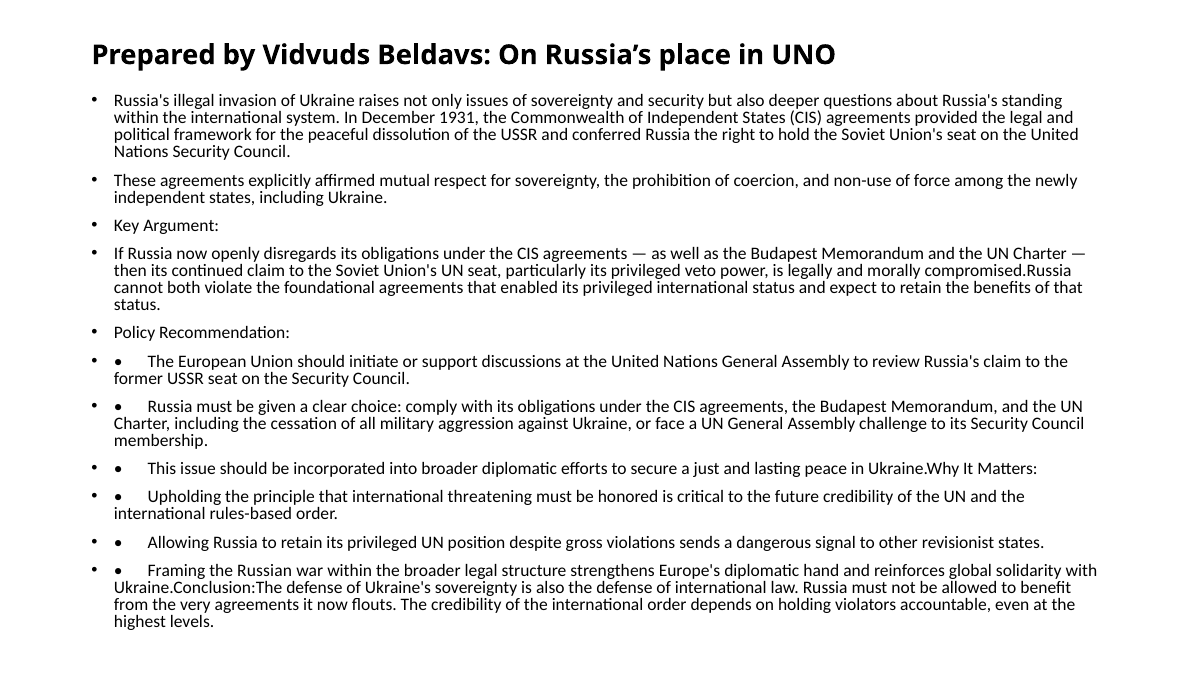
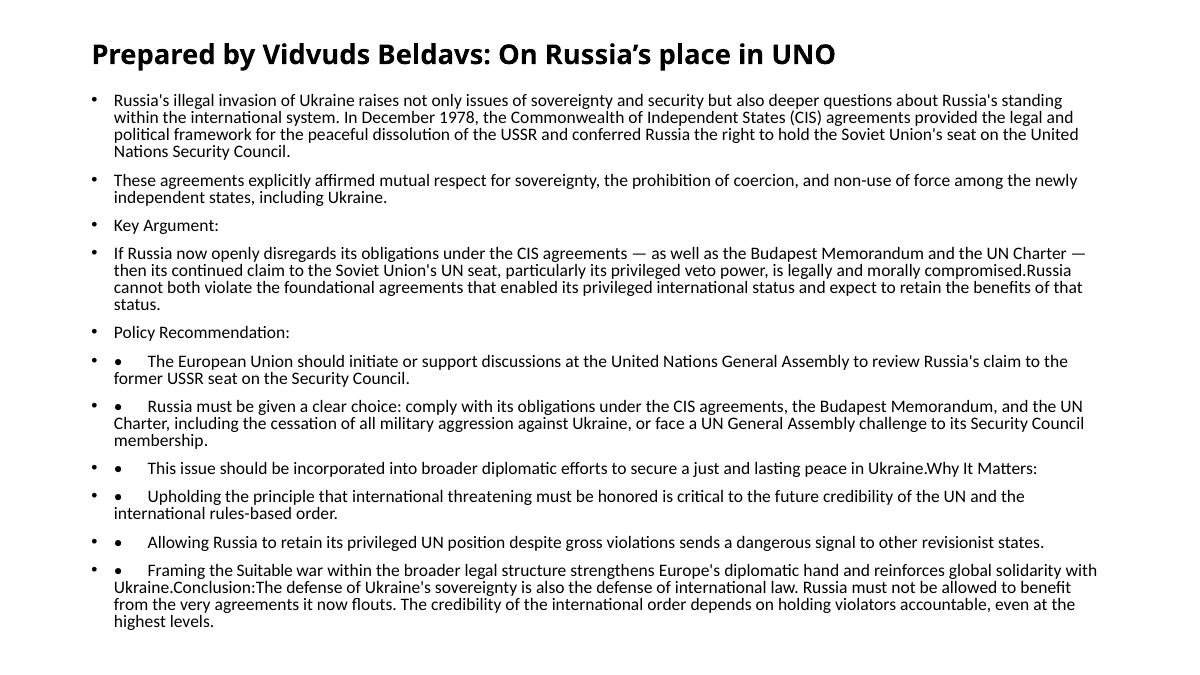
1931: 1931 -> 1978 (459, 118)
Russian: Russian -> Suitable (265, 571)
